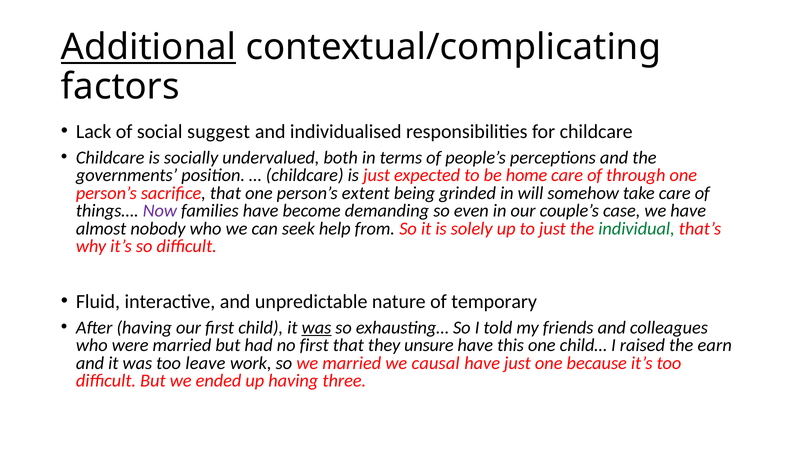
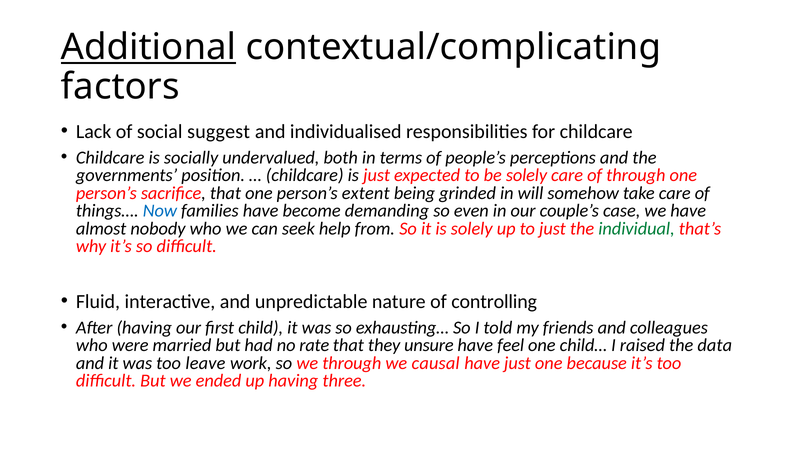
be home: home -> solely (526, 176)
Now colour: purple -> blue (160, 211)
temporary: temporary -> controlling (494, 302)
was underline: present -> none (316, 328)
no first: first -> rate (314, 346)
this: this -> feel (511, 346)
earn: earn -> data (715, 346)
we married: married -> through (352, 363)
